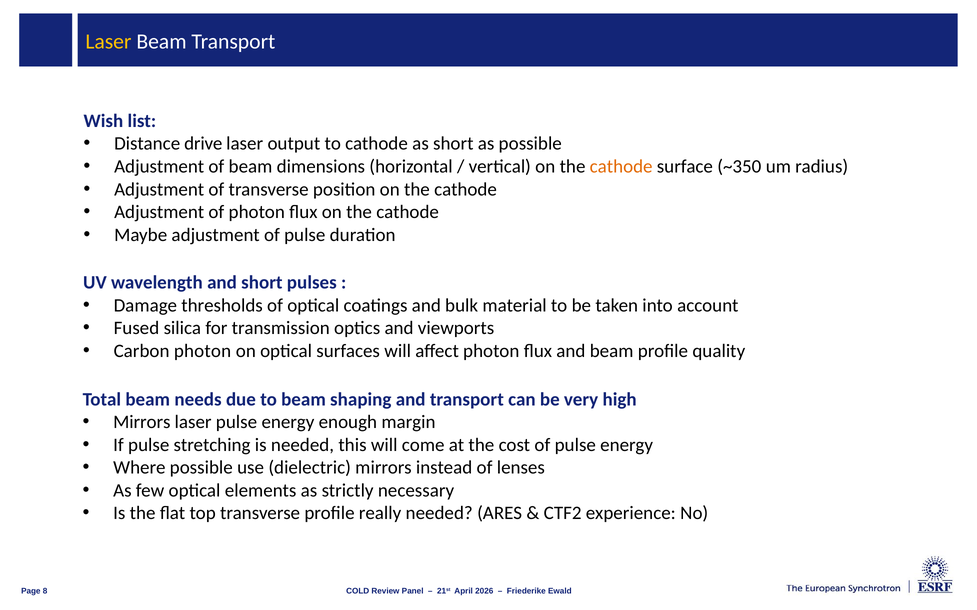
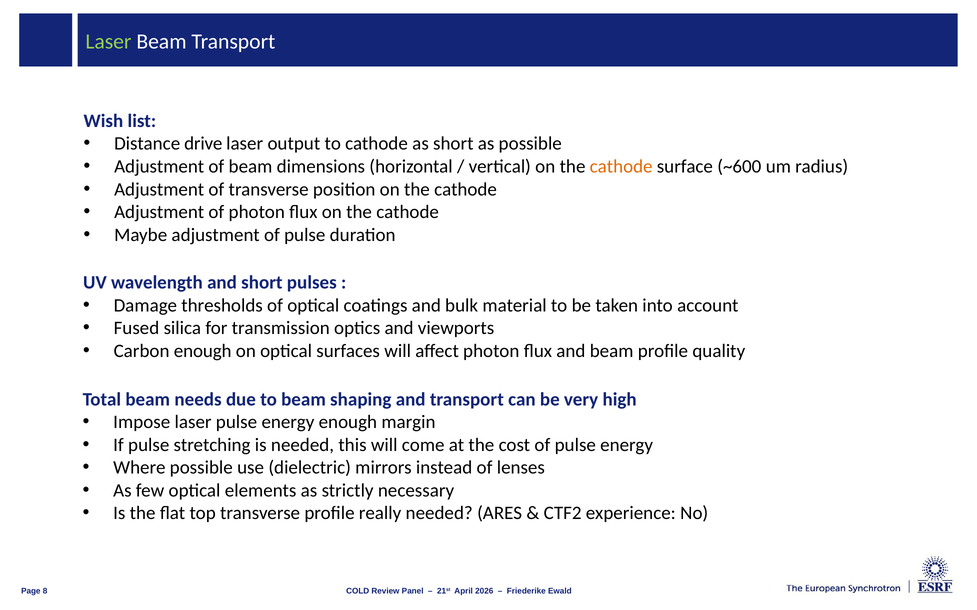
Laser colour: yellow -> light green (108, 41)
~350: ~350 -> ~600 (739, 167)
Carbon photon: photon -> enough (203, 351)
Mirrors: Mirrors -> Impose (142, 422)
